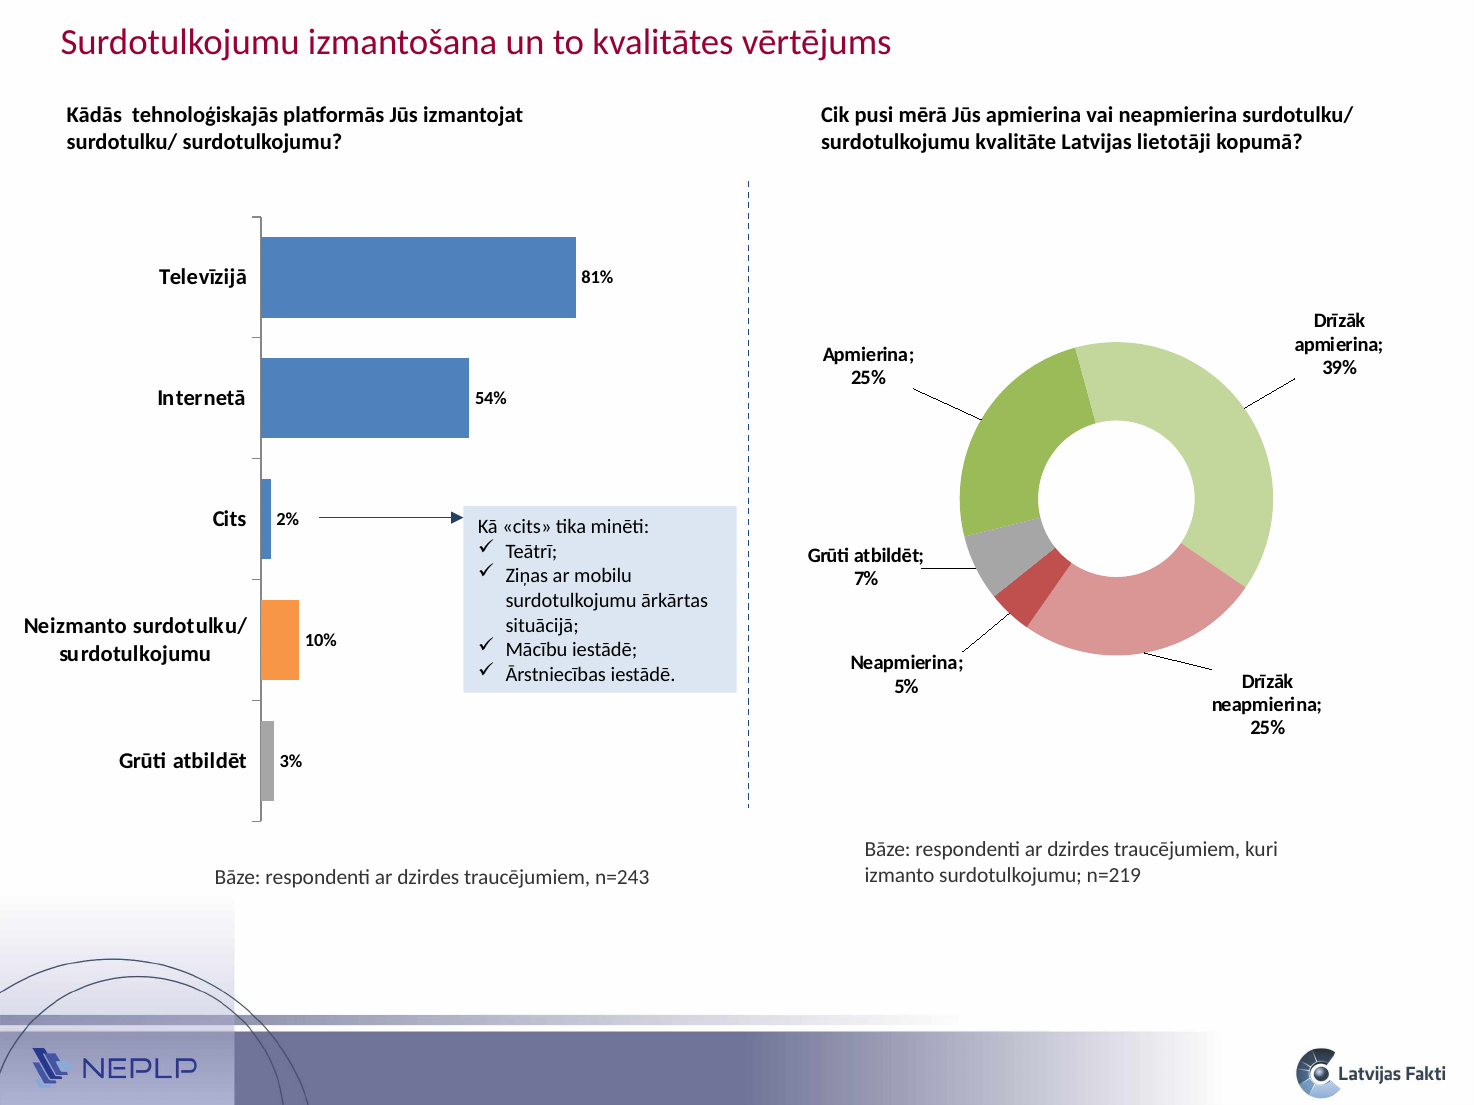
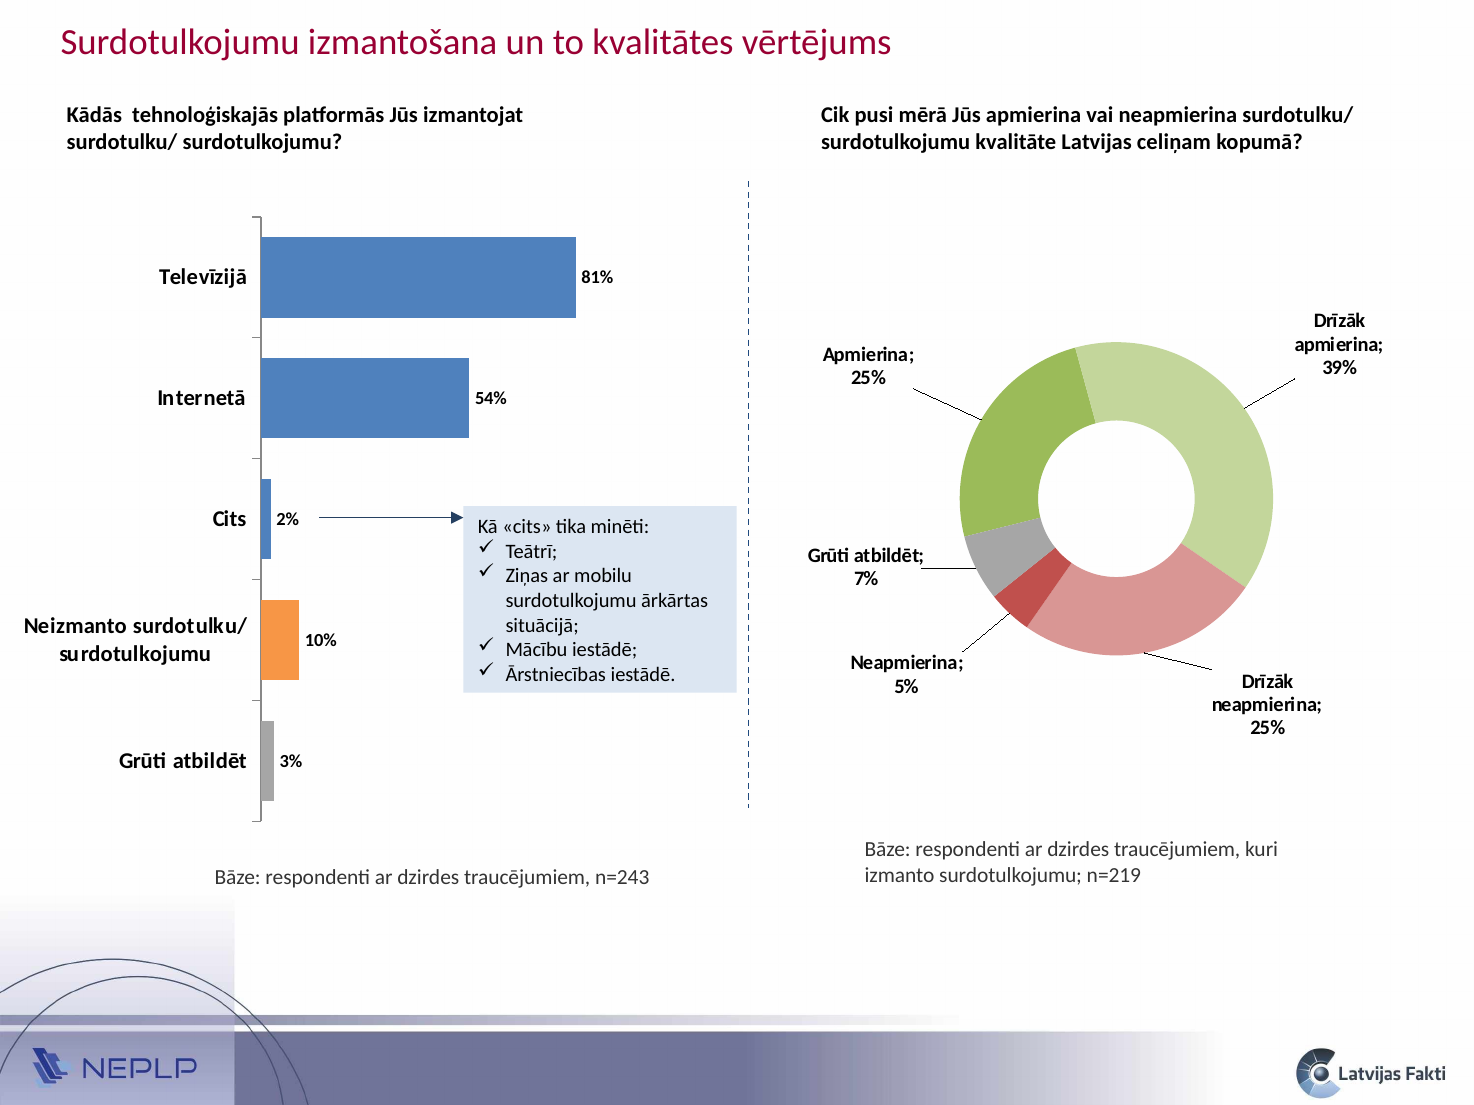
lietotāji: lietotāji -> celiņam (1174, 142)
